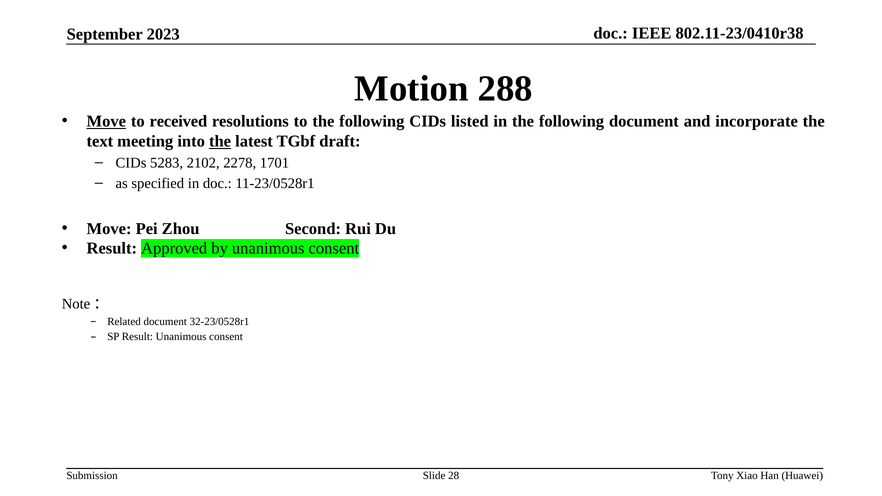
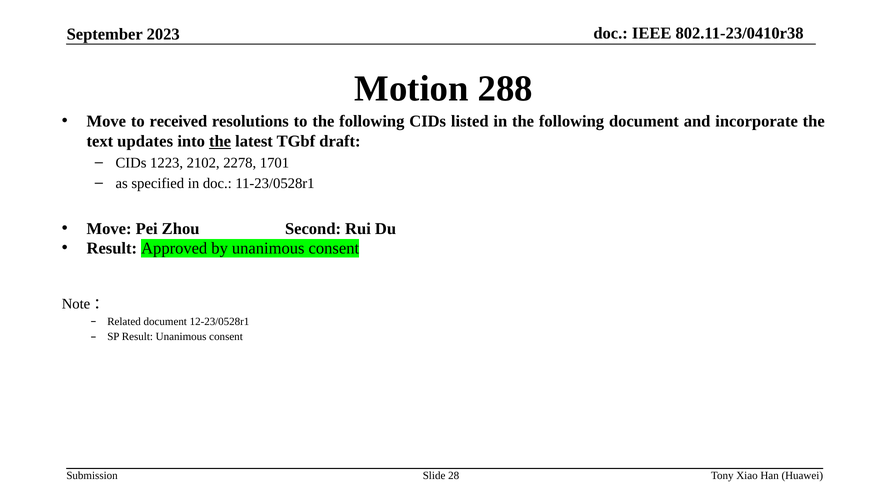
Move underline: present -> none (106, 121)
meeting: meeting -> updates (145, 141)
5283: 5283 -> 1223 (167, 163)
32-23/0528r1: 32-23/0528r1 -> 12-23/0528r1 (219, 321)
